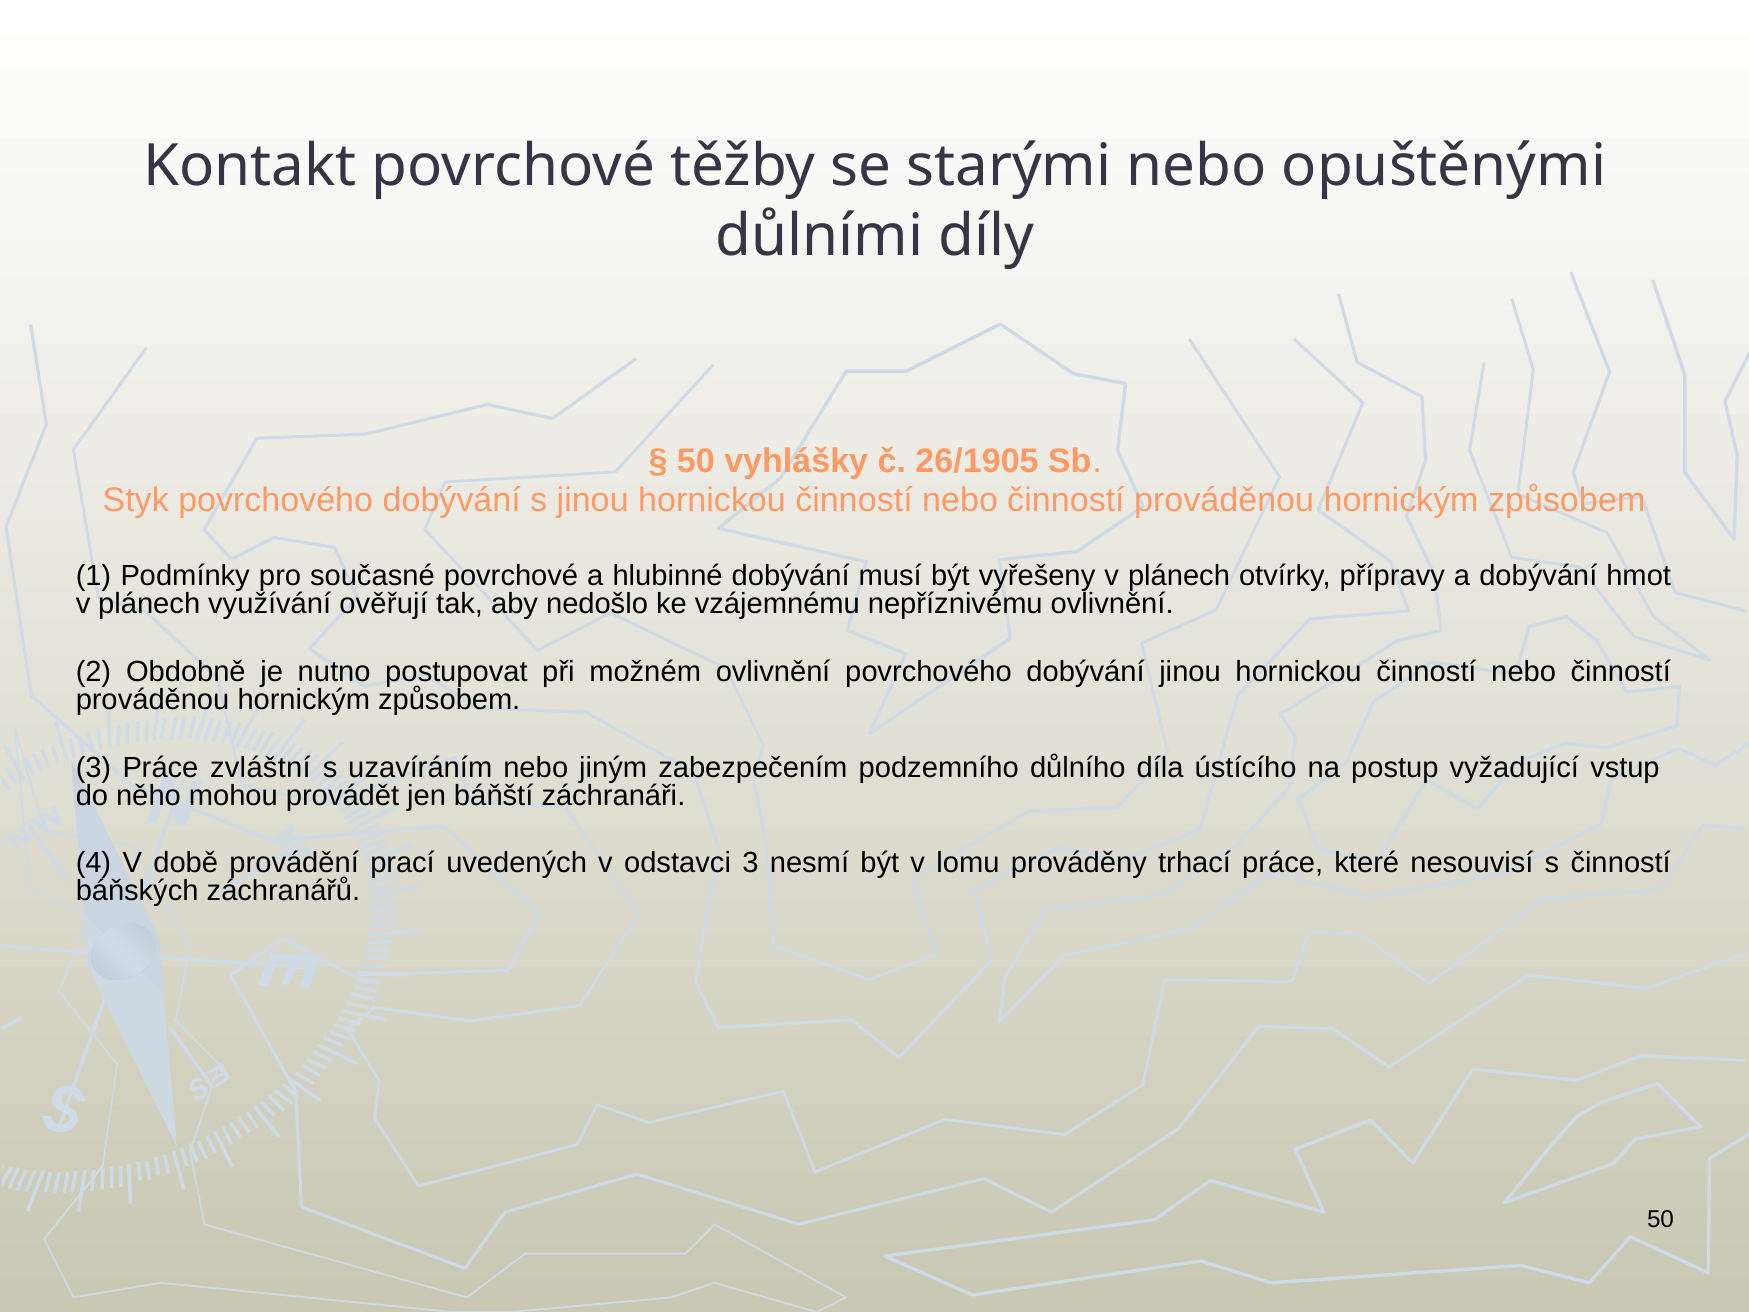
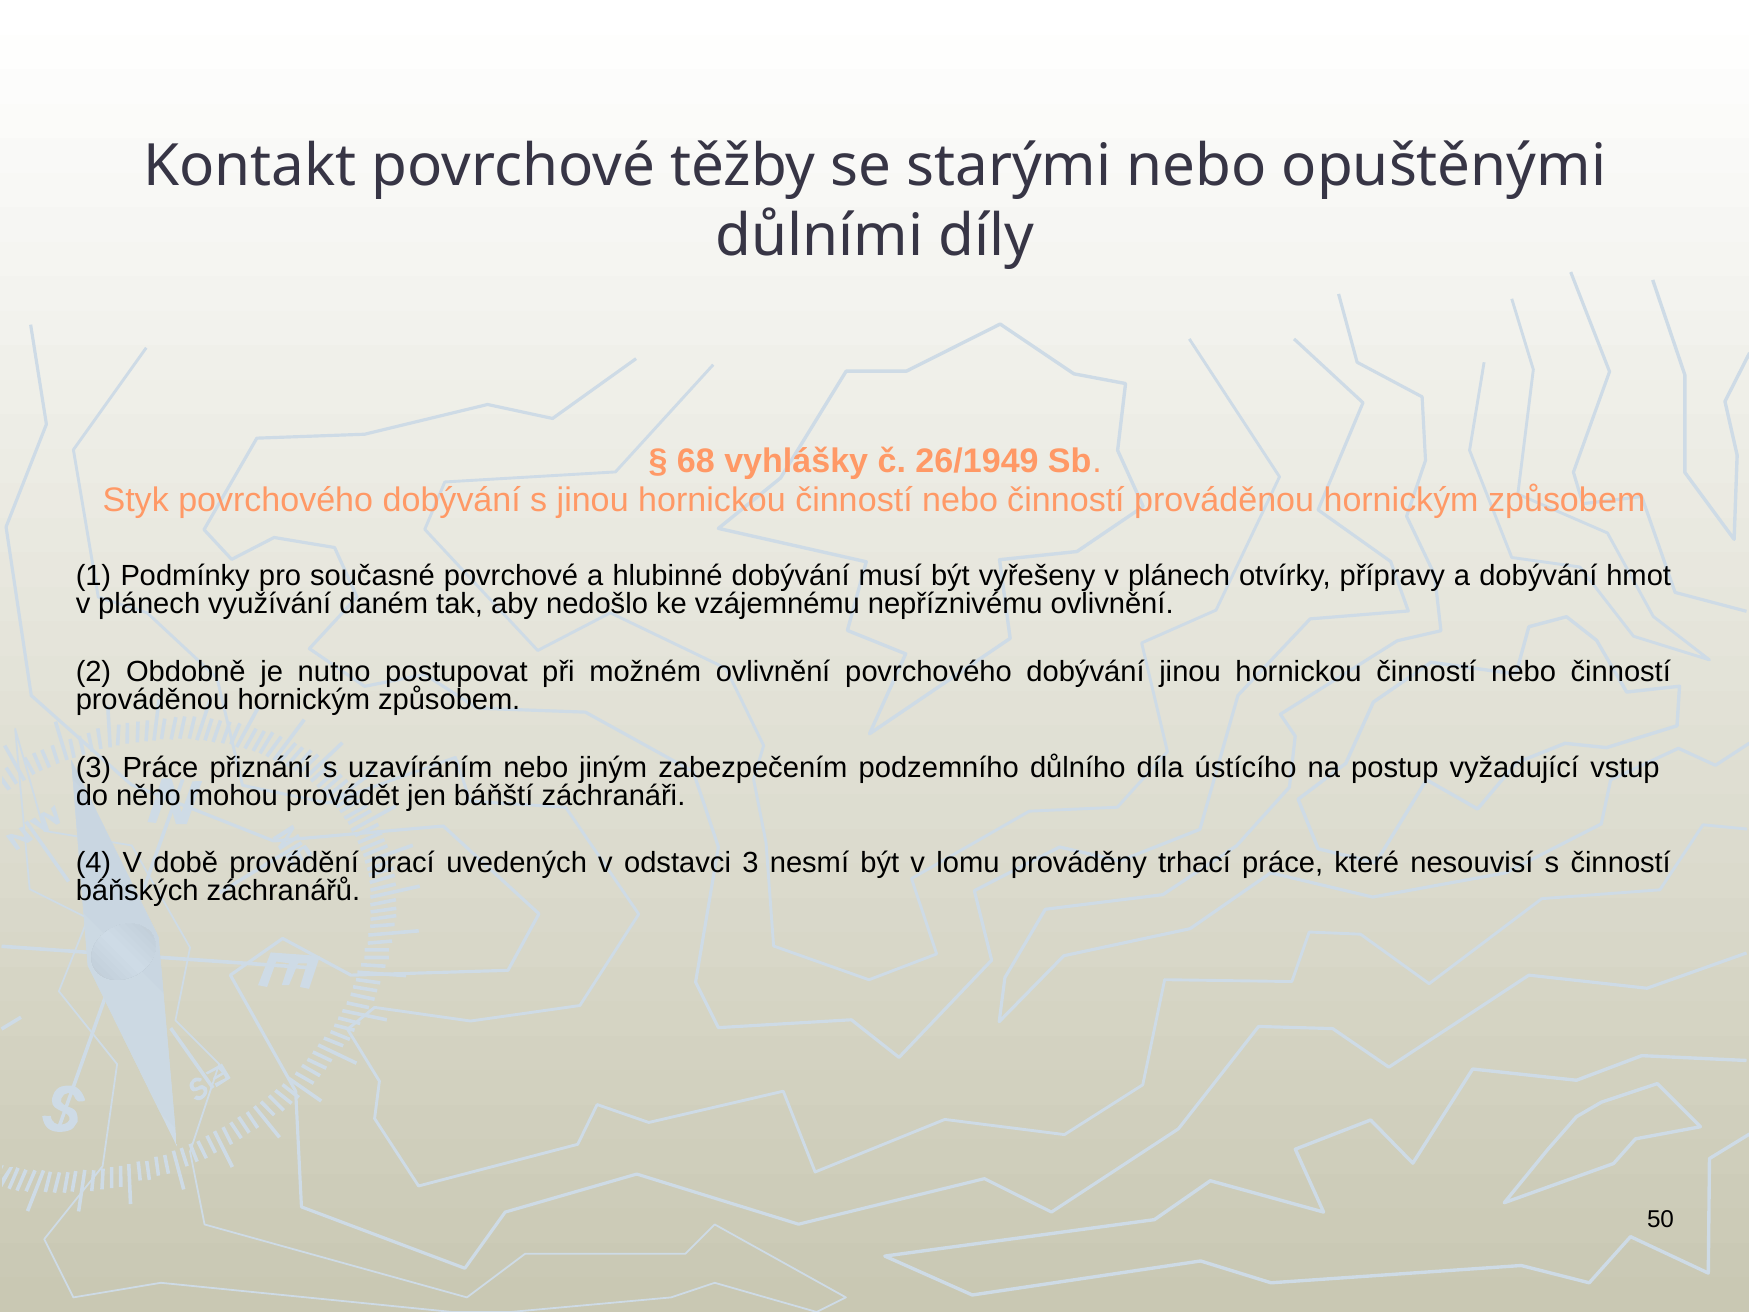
50: 50 -> 68 (696, 461)
26/1905: 26/1905 -> 26/1949 (977, 461)
ověřují: ověřují -> daném (384, 604)
zvláštní: zvláštní -> přiznání (261, 767)
